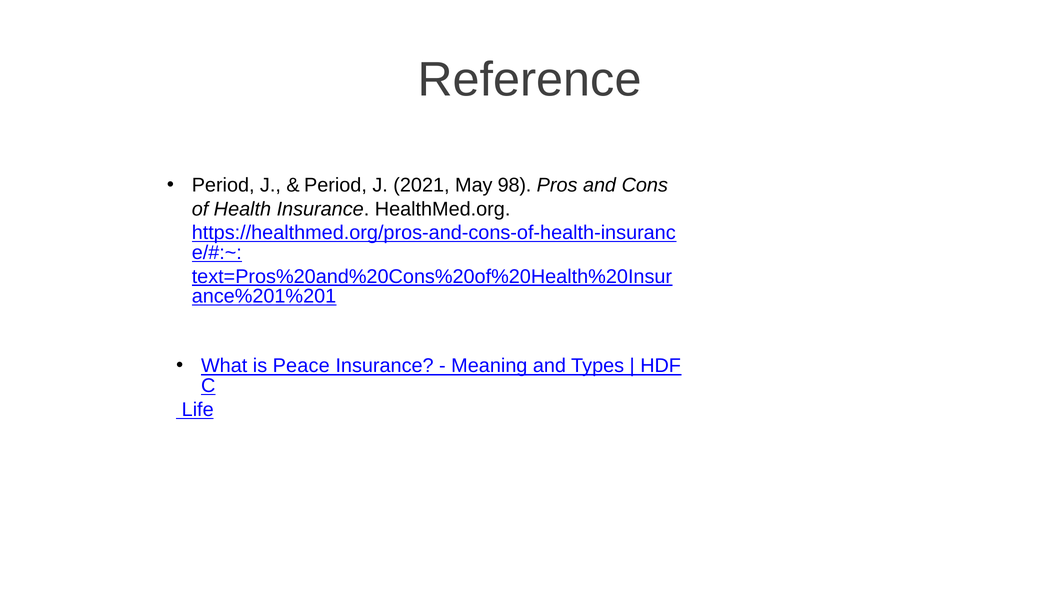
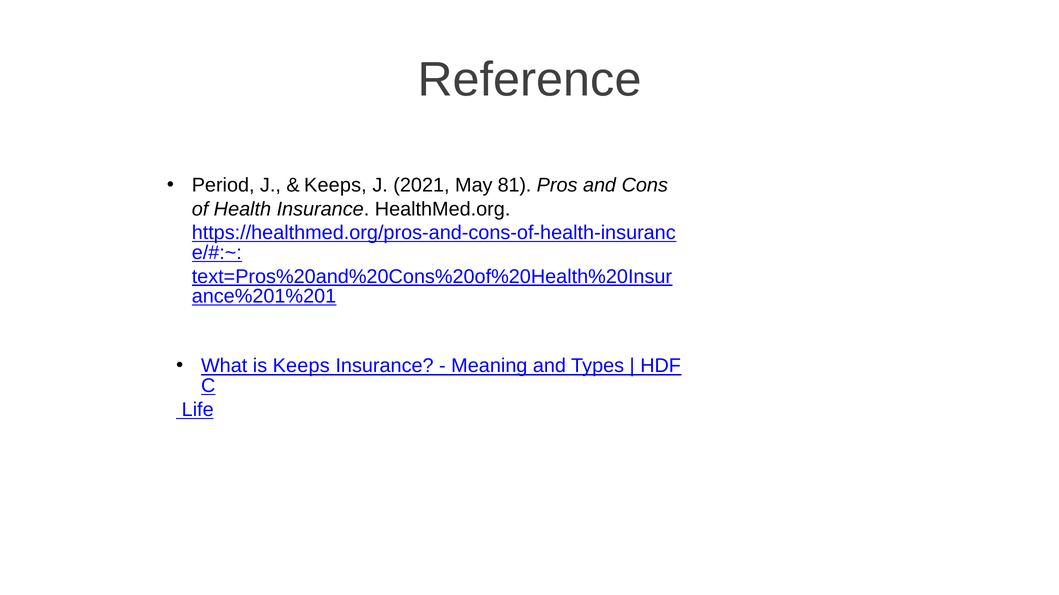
Period: Period -> Keeps (335, 186)
98: 98 -> 81 (515, 186)
is Peace: Peace -> Keeps (301, 366)
